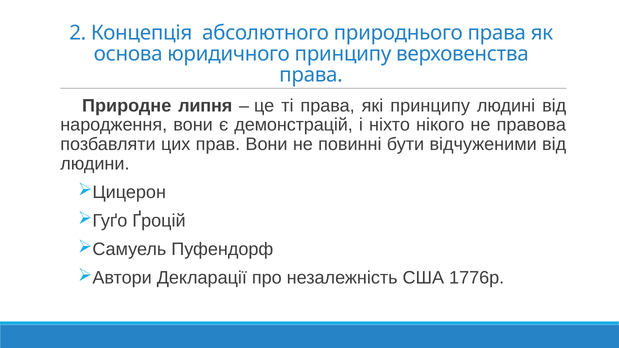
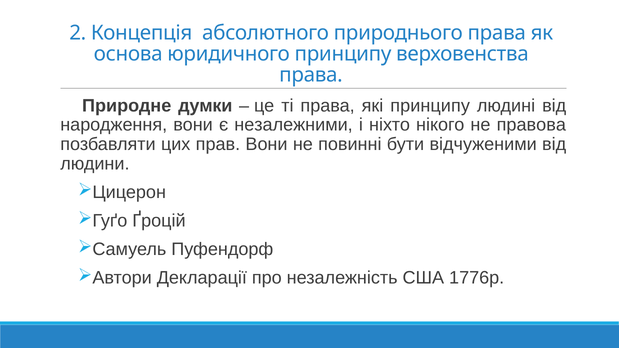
липня: липня -> думки (205, 106)
демонстрацій: демонстрацій -> незалежними (294, 125)
